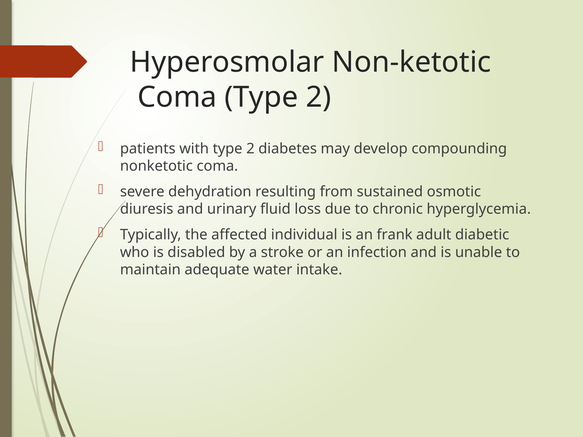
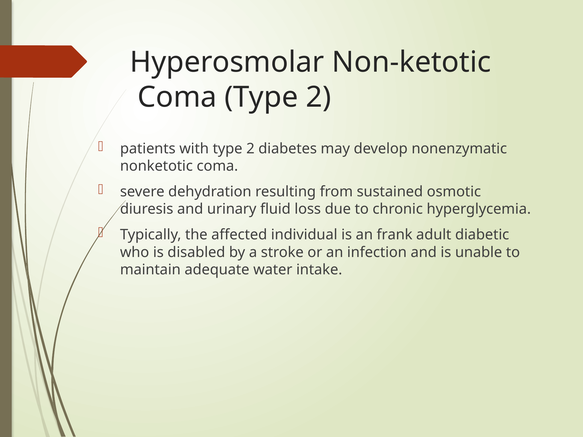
compounding: compounding -> nonenzymatic (459, 149)
